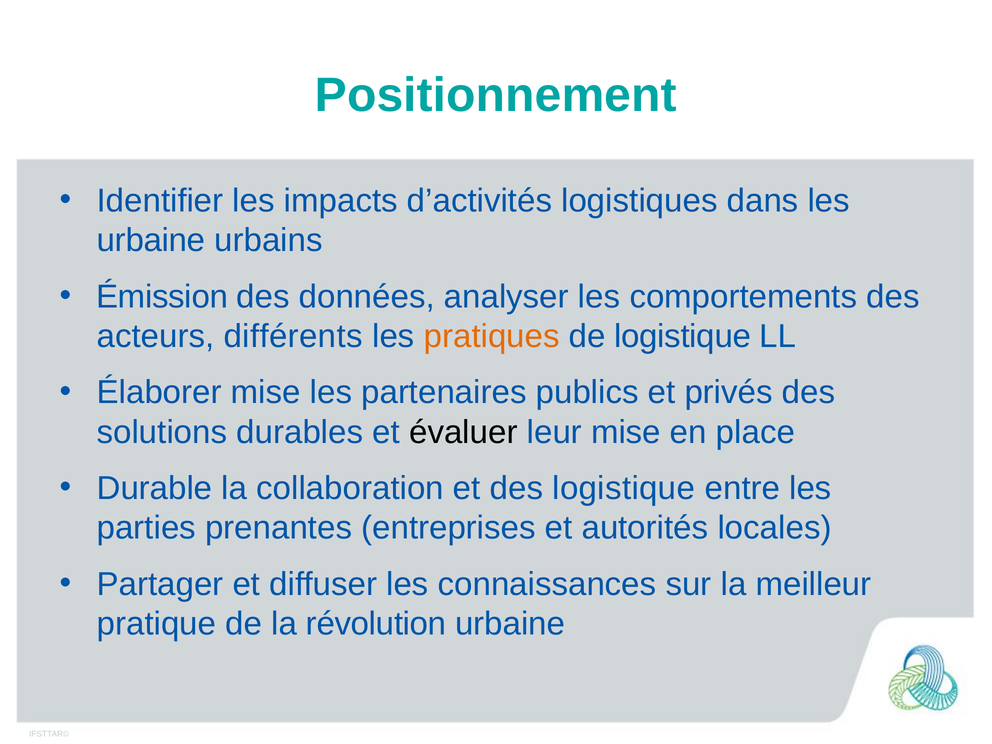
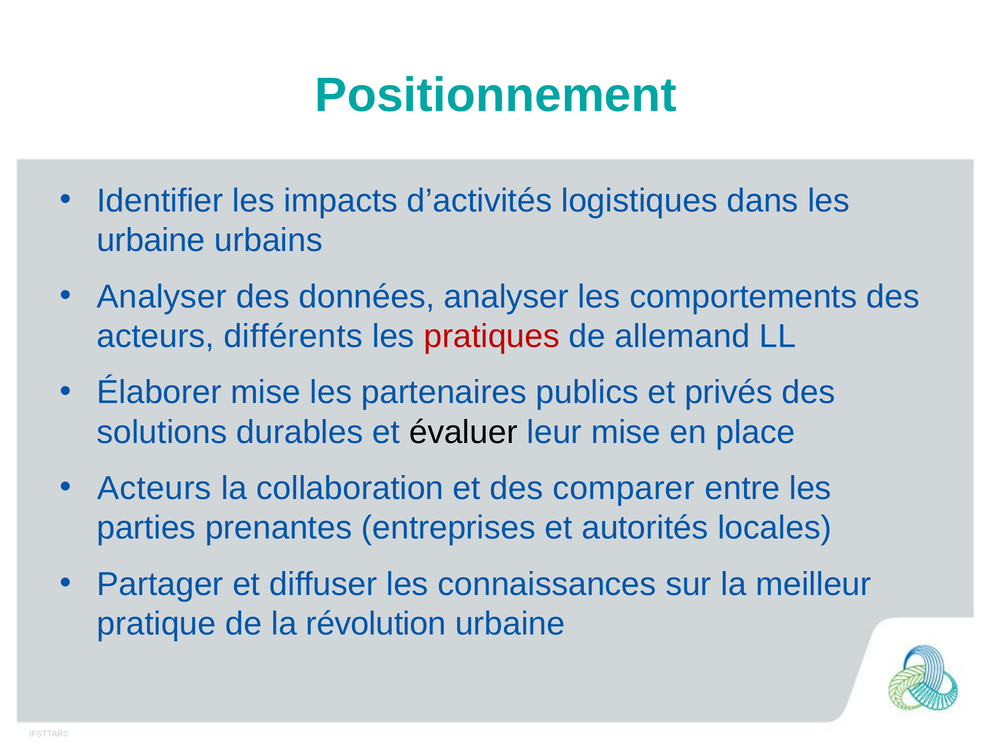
Émission: Émission -> Analyser (162, 297)
pratiques colour: orange -> red (492, 336)
de logistique: logistique -> allemand (682, 336)
Durable: Durable -> Acteurs (154, 488)
des logistique: logistique -> comparer (624, 488)
